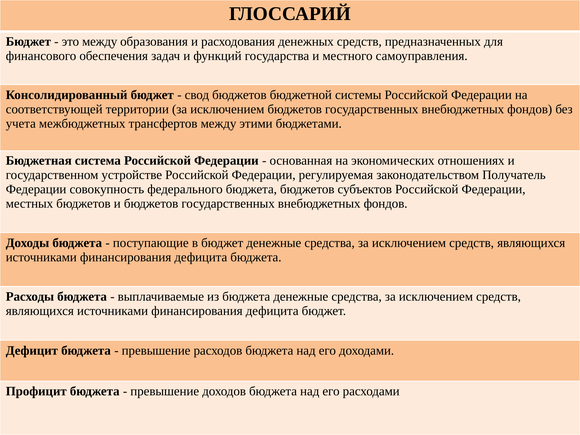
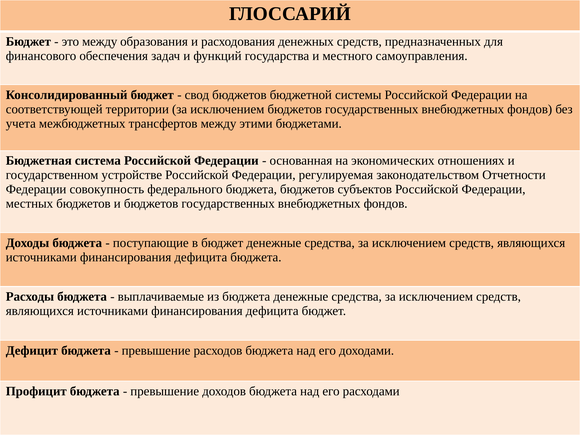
Получатель: Получатель -> Отчетности (514, 175)
